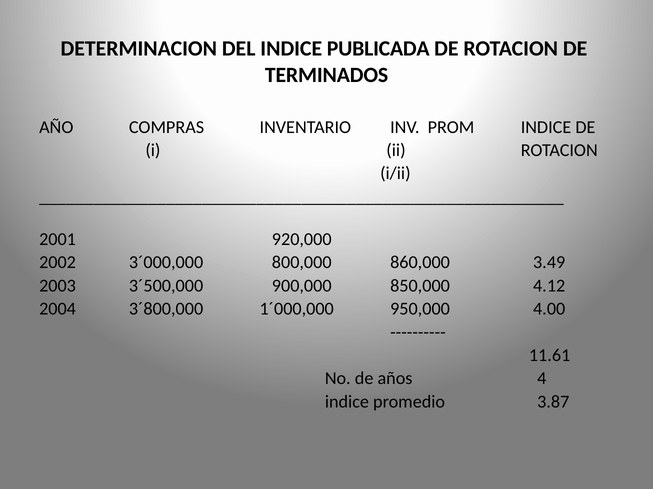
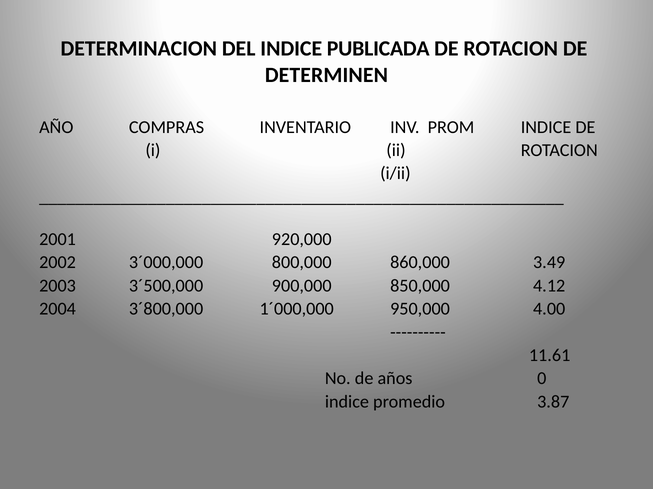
TERMINADOS: TERMINADOS -> DETERMINEN (326, 75)
4: 4 -> 0 (542, 379)
